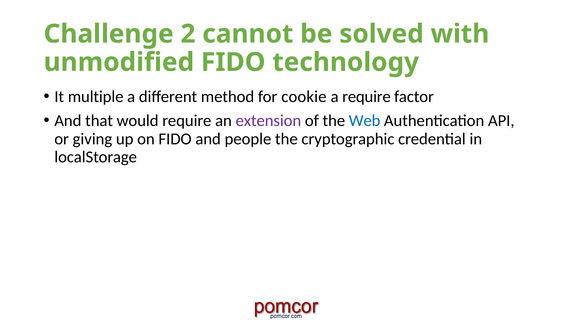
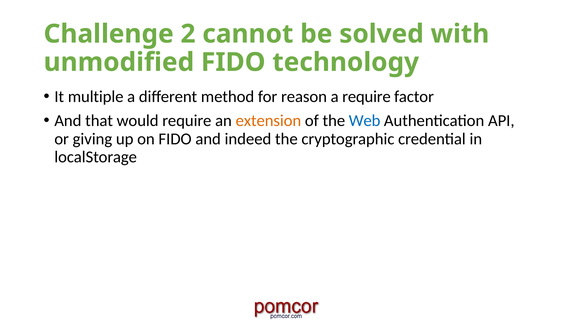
cookie: cookie -> reason (304, 97)
extension colour: purple -> orange (268, 121)
people: people -> indeed (248, 139)
